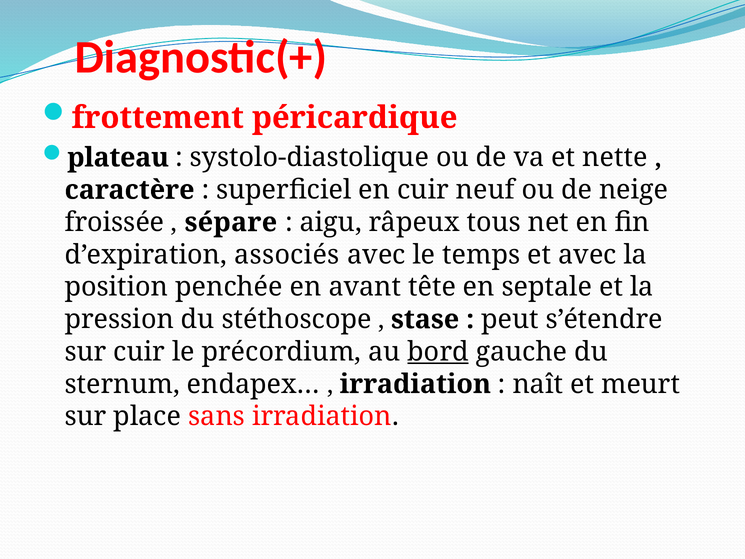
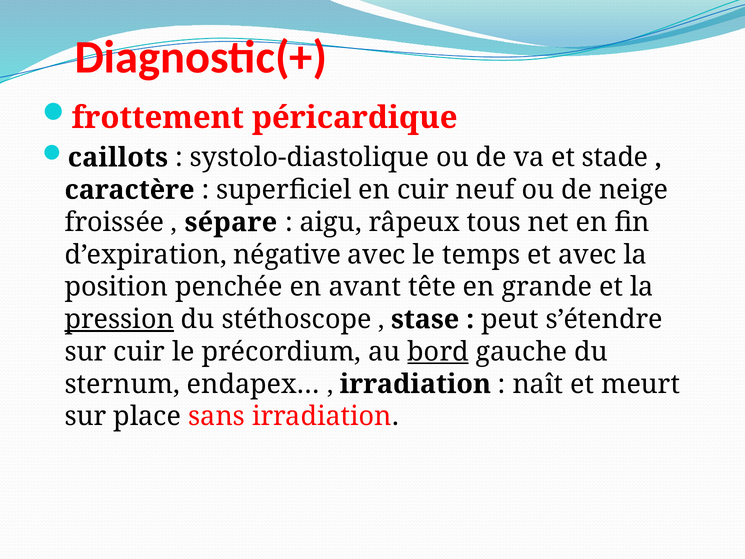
plateau: plateau -> caillots (118, 157)
nette: nette -> stade (615, 157)
associés: associés -> négative (287, 255)
septale: septale -> grande (547, 287)
pression underline: none -> present (119, 319)
